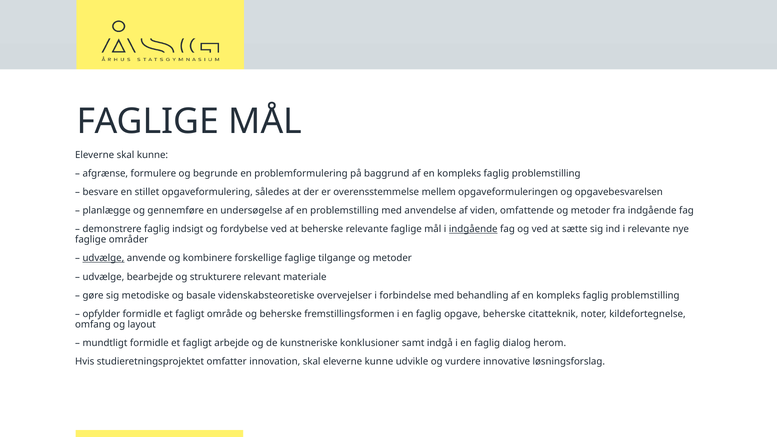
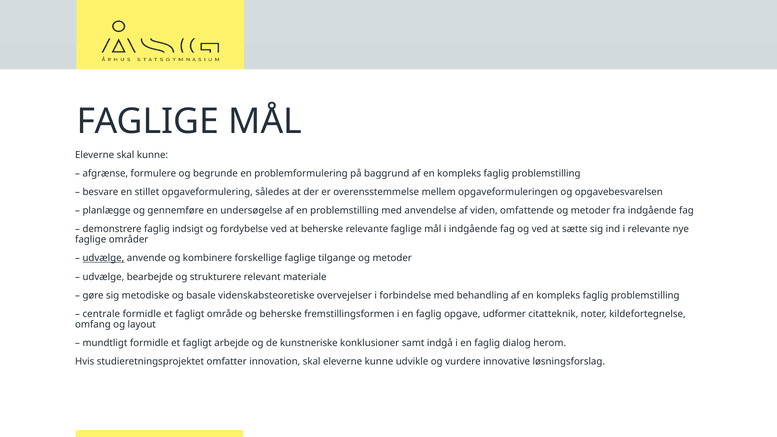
indgående underline: present -> none (473, 229)
opfylder: opfylder -> centrale (101, 314)
opgave beherske: beherske -> udformer (504, 314)
